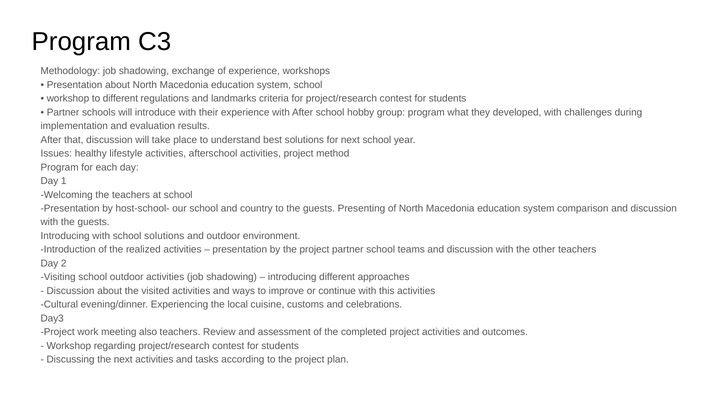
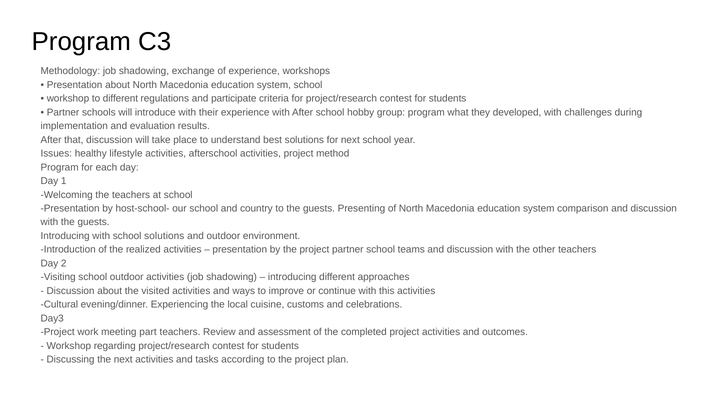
landmarks: landmarks -> participate (234, 99)
also: also -> part (148, 332)
